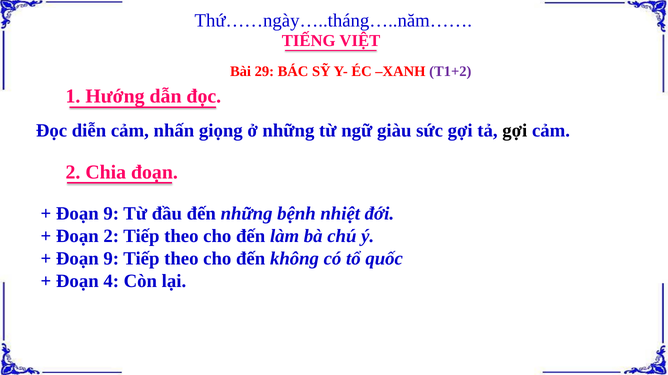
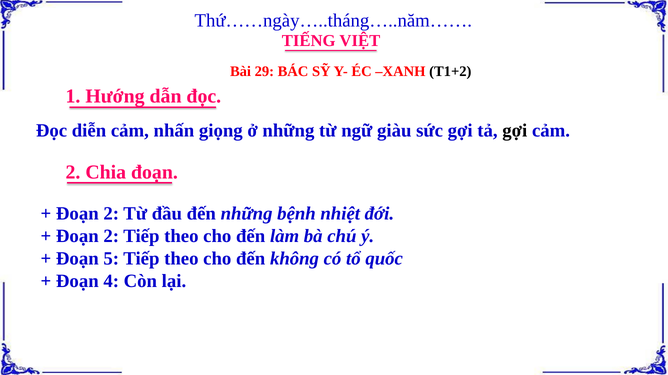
T1+2 colour: purple -> black (450, 71)
9: 9 -> 2 (111, 214)
9: 9 -> 5 (111, 259)
